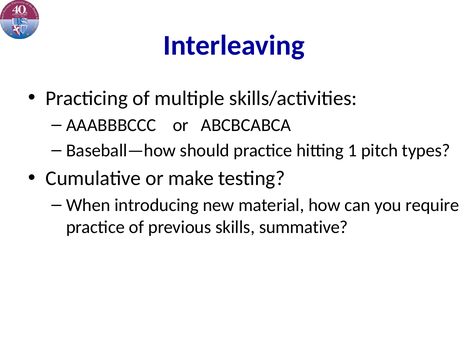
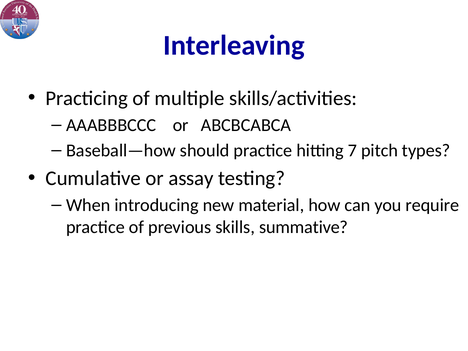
1: 1 -> 7 (352, 151)
make: make -> assay (191, 178)
